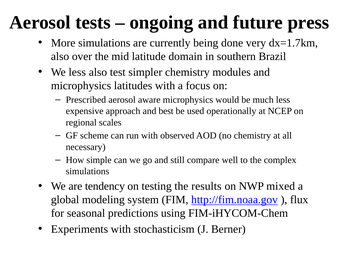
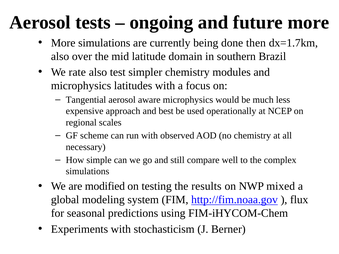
future press: press -> more (308, 22)
very: very -> then (256, 43)
We less: less -> rate (77, 72)
Prescribed: Prescribed -> Tangential (86, 100)
tendency: tendency -> modified (105, 186)
